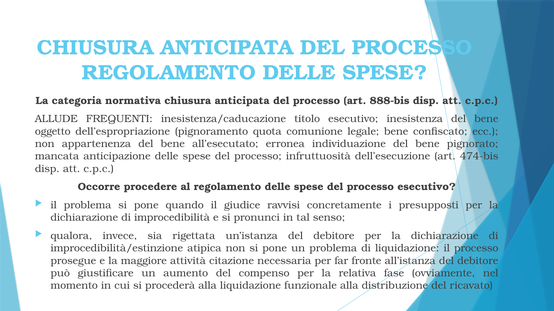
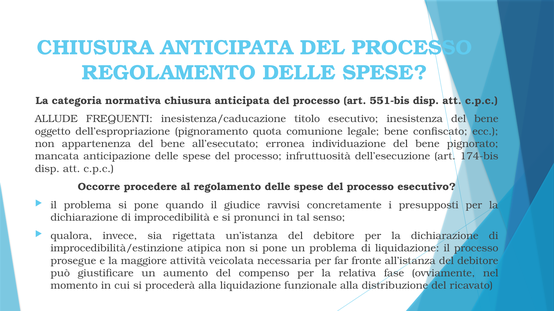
888-bis: 888-bis -> 551-bis (390, 101)
474-bis: 474-bis -> 174-bis (479, 157)
citazione: citazione -> veicolata (232, 261)
